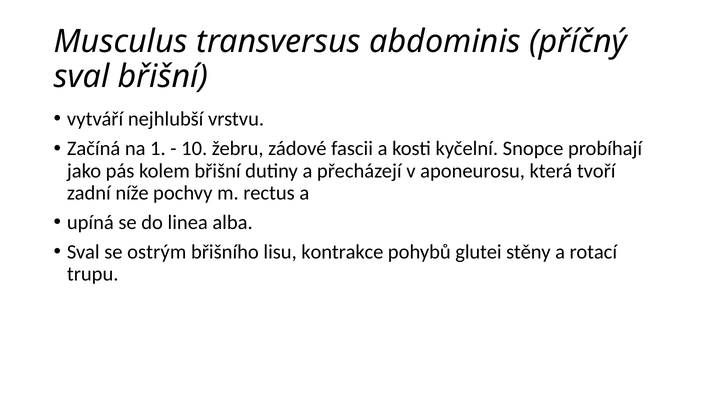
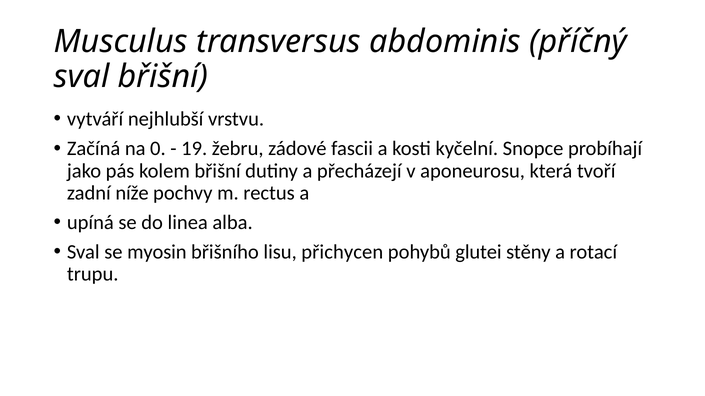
1: 1 -> 0 (158, 149)
10: 10 -> 19 (194, 149)
ostrým: ostrým -> myosin (157, 252)
kontrakce: kontrakce -> přichycen (342, 252)
